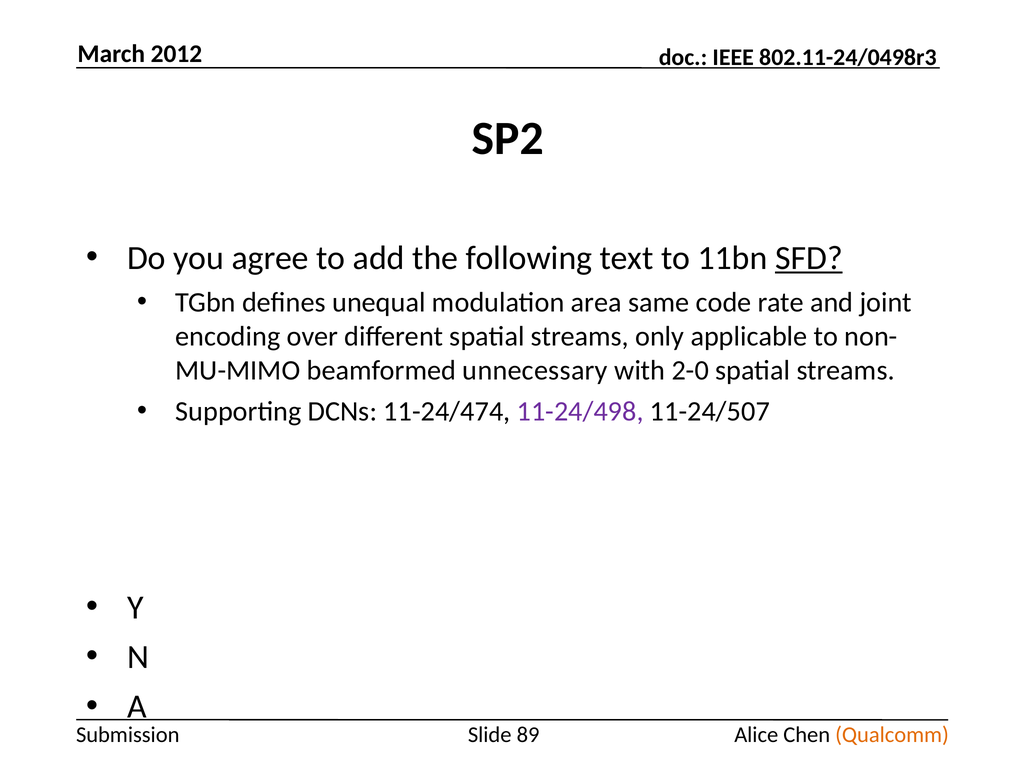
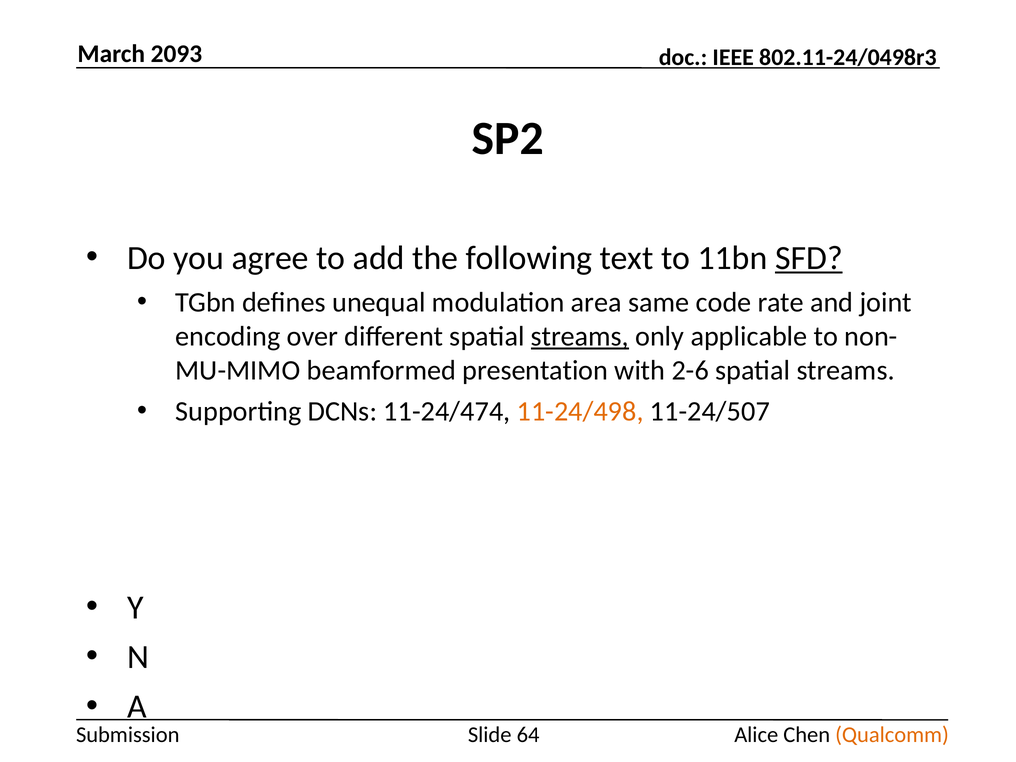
2012: 2012 -> 2093 (176, 54)
streams underline: none -> present (580, 336)
unnecessary: unnecessary -> presentation (535, 370)
2-0: 2-0 -> 2-6 (690, 370)
11-24/498 colour: purple -> orange (580, 412)
89: 89 -> 64 (528, 735)
